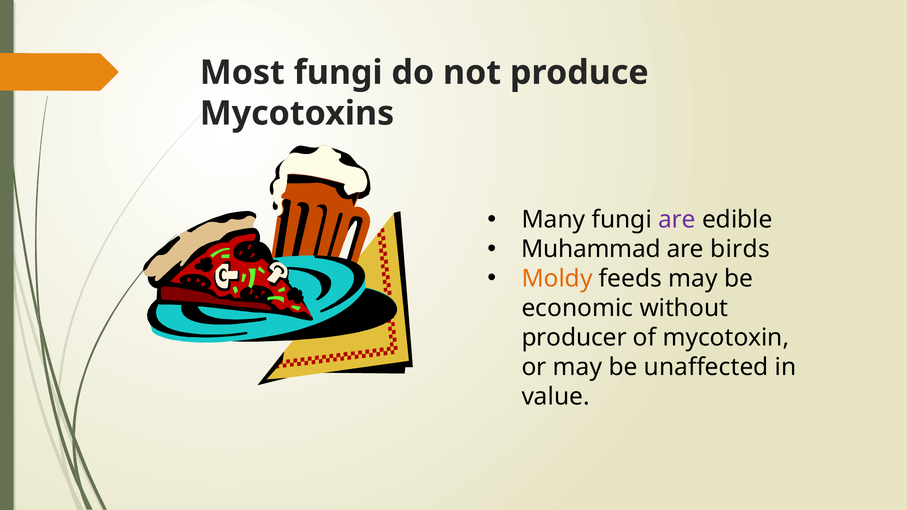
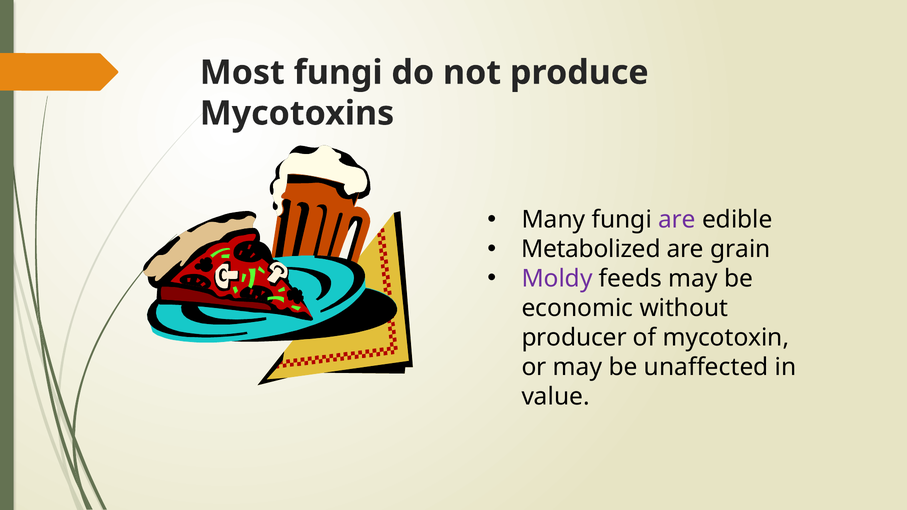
Muhammad: Muhammad -> Metabolized (591, 249)
birds: birds -> grain (740, 249)
Moldy colour: orange -> purple (557, 279)
